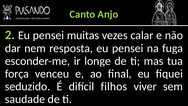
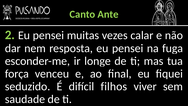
Anjo: Anjo -> Ante (108, 14)
